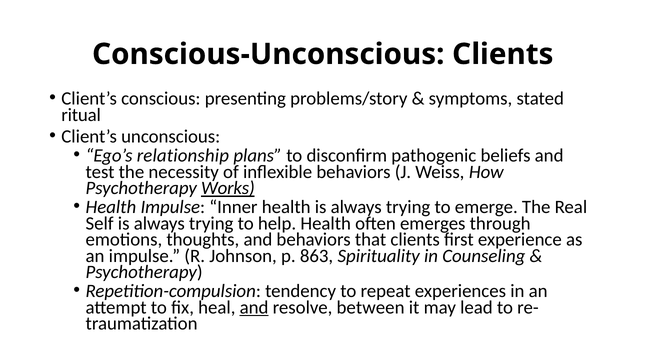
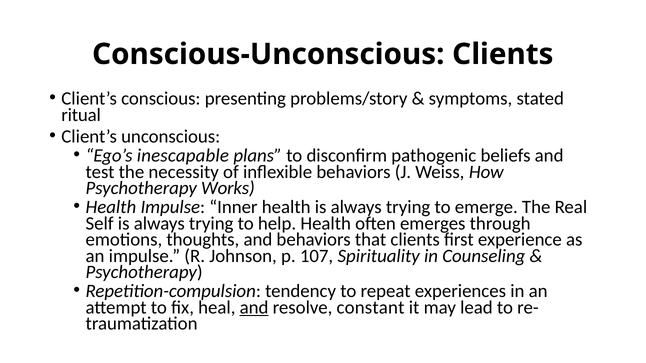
relationship: relationship -> inescapable (183, 156)
Works underline: present -> none (228, 188)
863: 863 -> 107 (317, 256)
between: between -> constant (370, 308)
